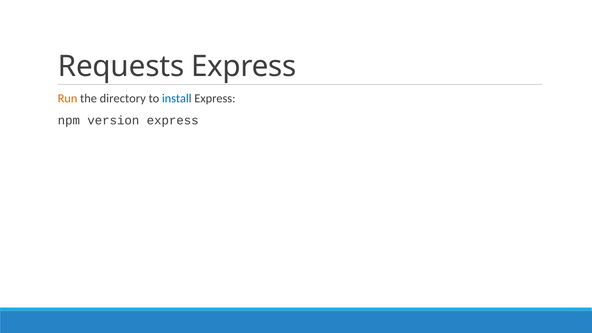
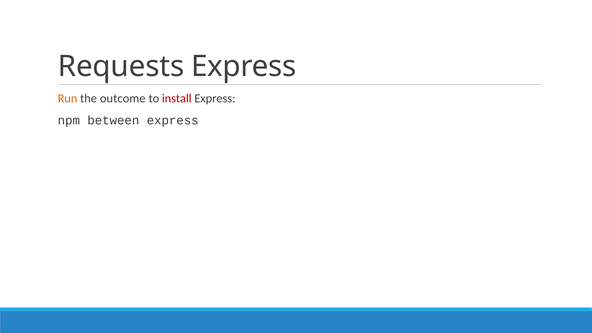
directory: directory -> outcome (123, 98)
install colour: blue -> red (177, 98)
version: version -> between (113, 120)
